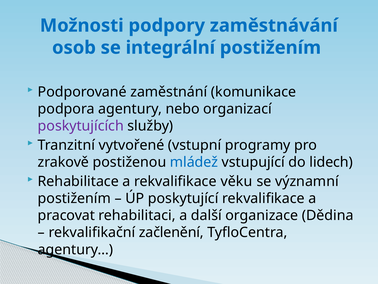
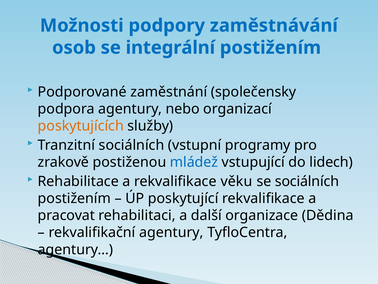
komunikace: komunikace -> společensky (254, 92)
poskytujících colour: purple -> orange (81, 126)
Tranzitní vytvořené: vytvořené -> sociálních (131, 145)
se významní: významní -> sociálních (307, 181)
rekvalifikační začlenění: začlenění -> agentury (171, 232)
